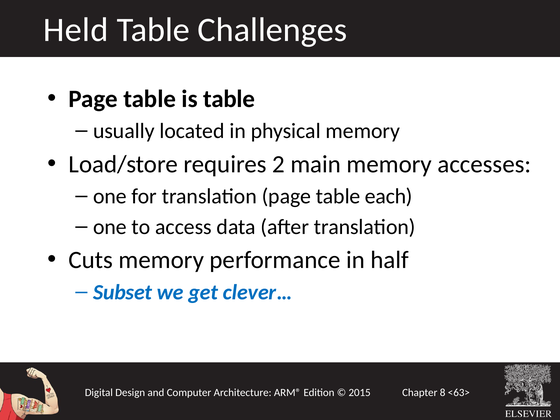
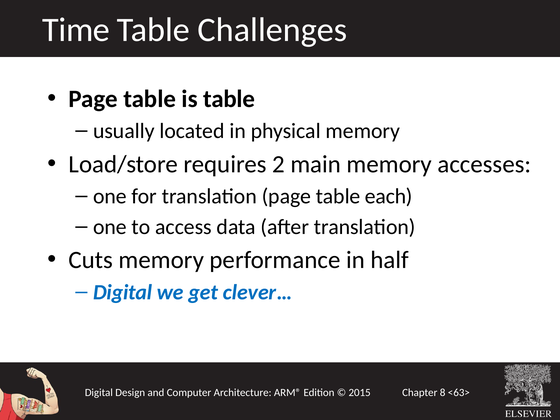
Held: Held -> Time (76, 30)
Subset: Subset -> Digital (123, 292)
